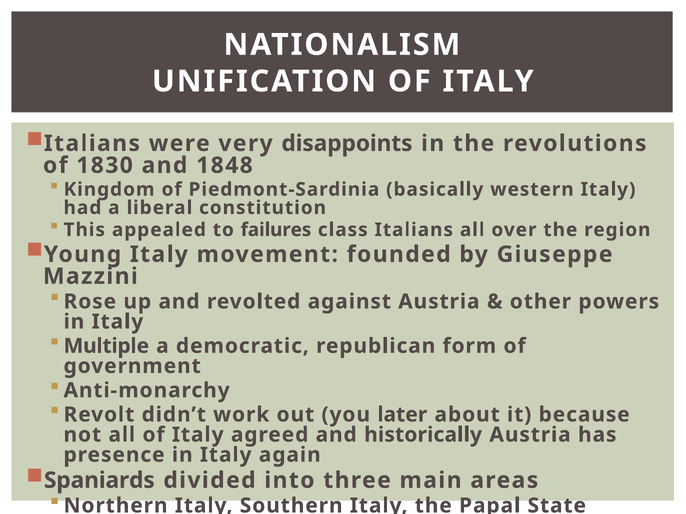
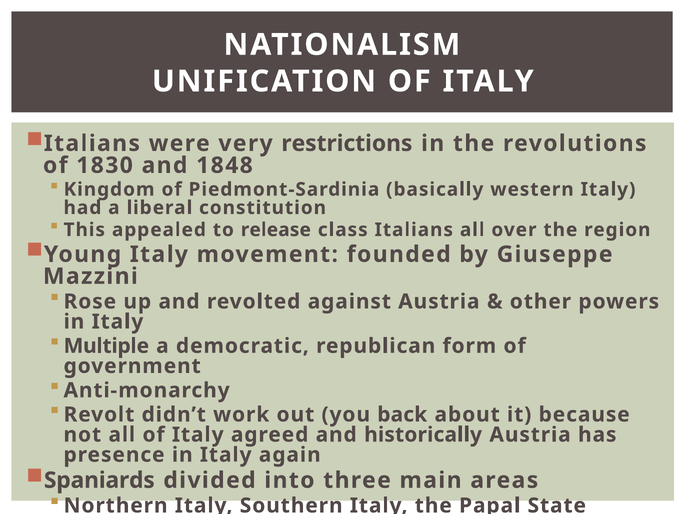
disappoints: disappoints -> restrictions (347, 144)
failures: failures -> release (276, 230)
later: later -> back (402, 415)
